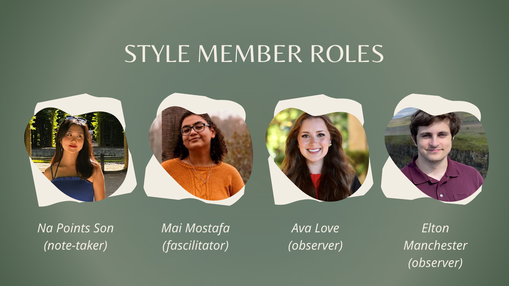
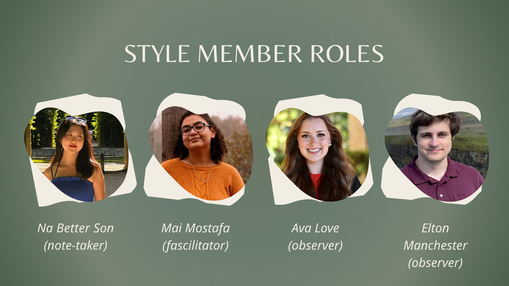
Points: Points -> Better (73, 229)
